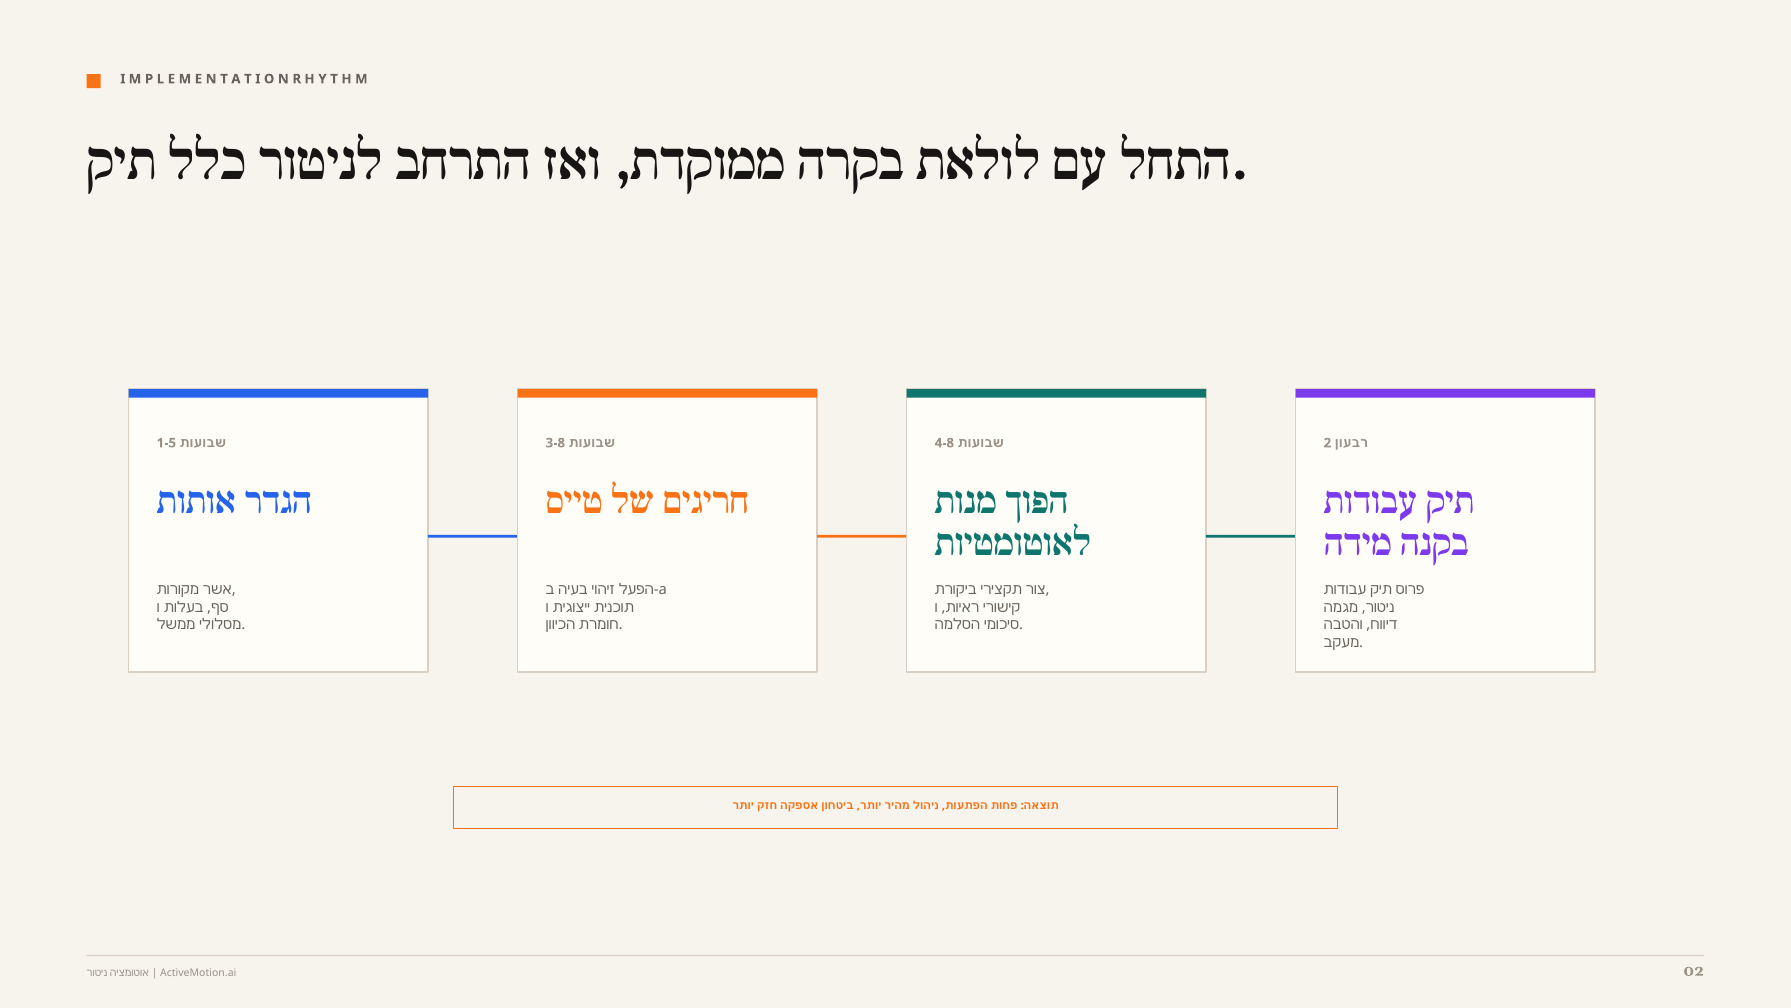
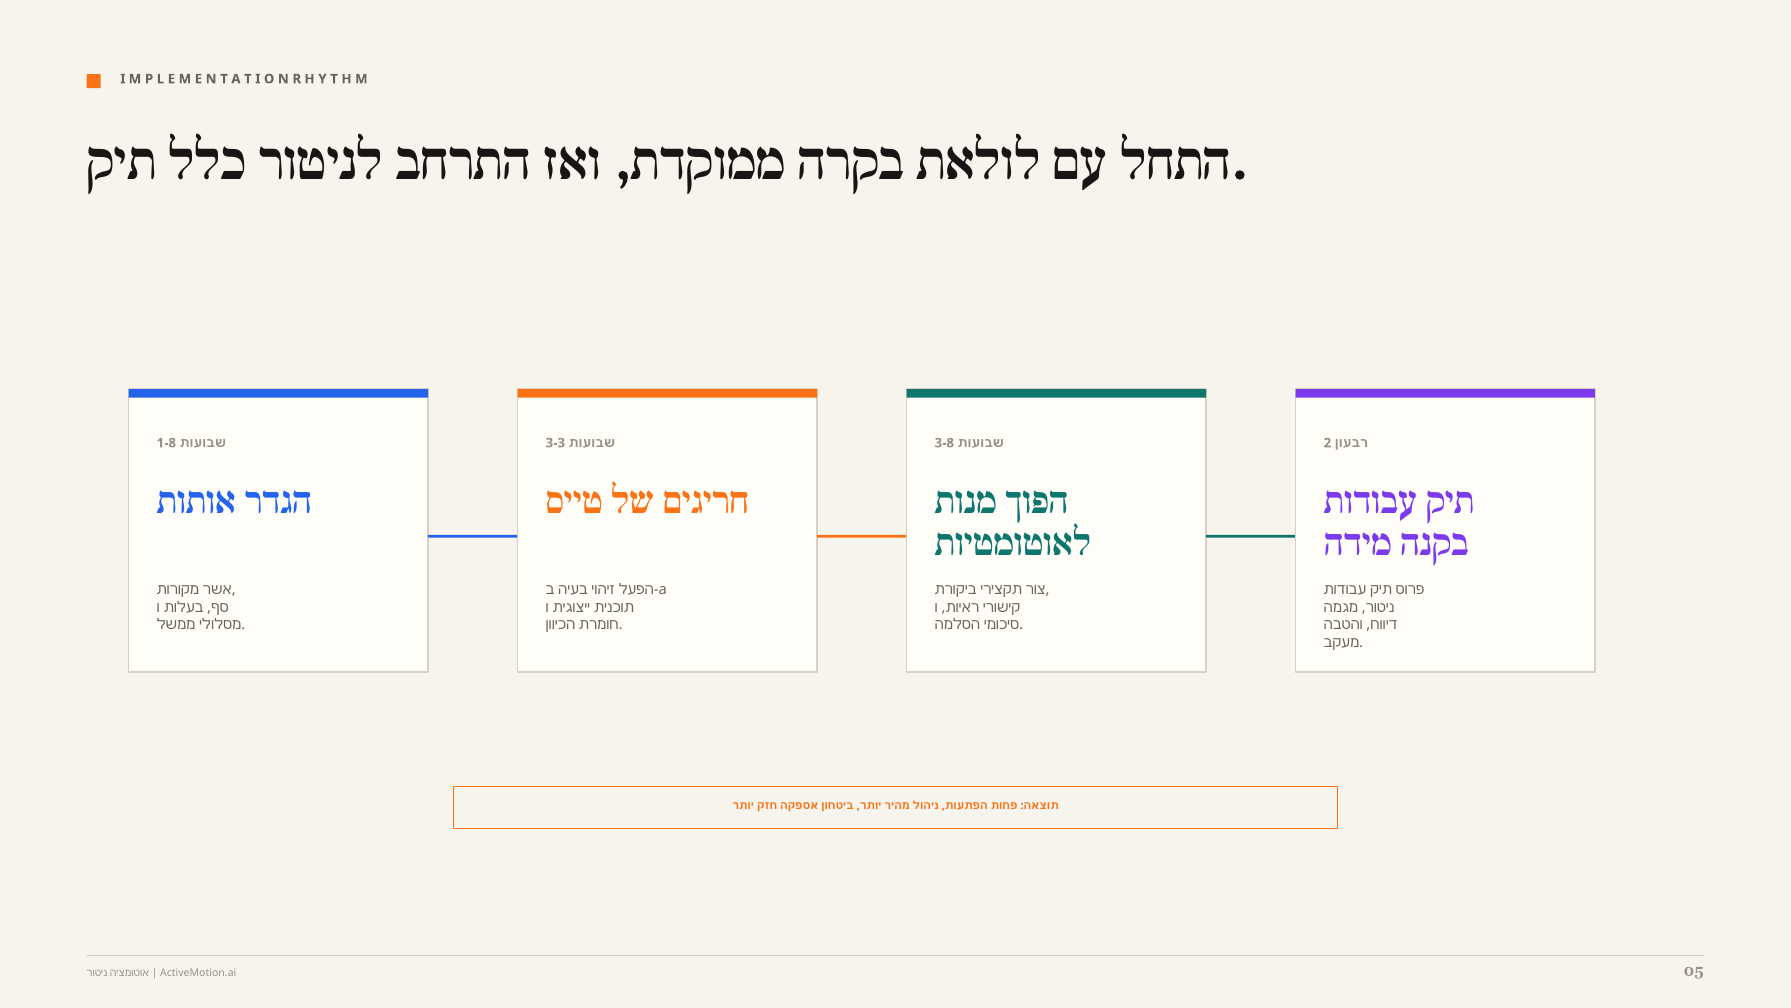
1-5: 1-5 -> 1-8 (166, 443)
3-8: 3-8 -> 3-3 (555, 443)
4-8: 4-8 -> 3-8 (944, 443)
02: 02 -> 05 (1694, 970)
